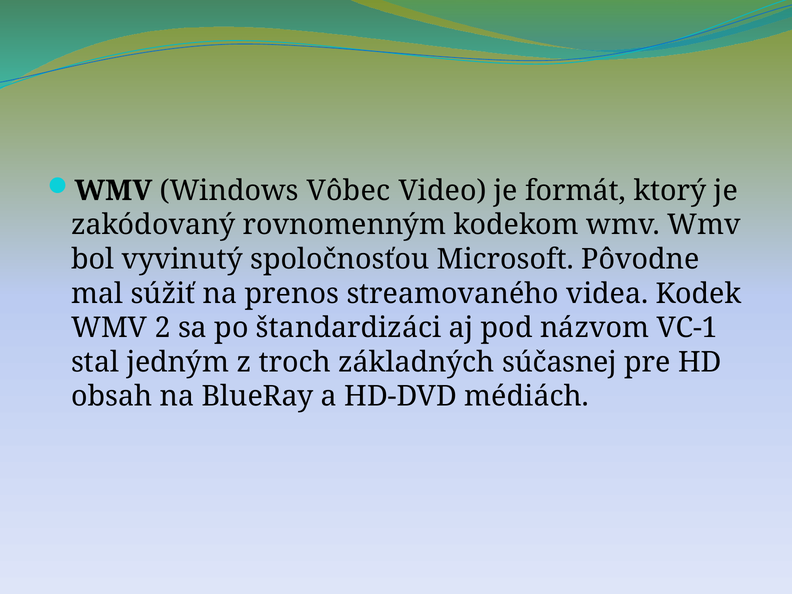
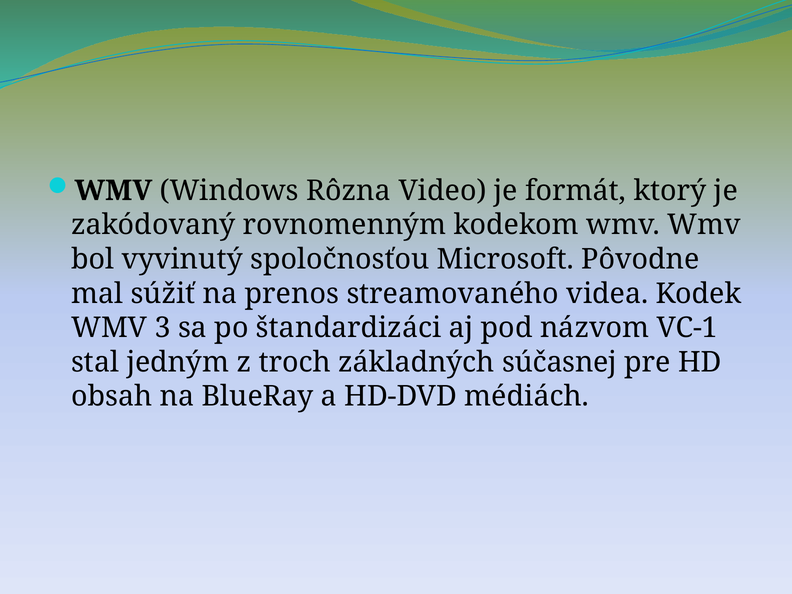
Vôbec: Vôbec -> Rôzna (349, 191)
2: 2 -> 3 (163, 328)
